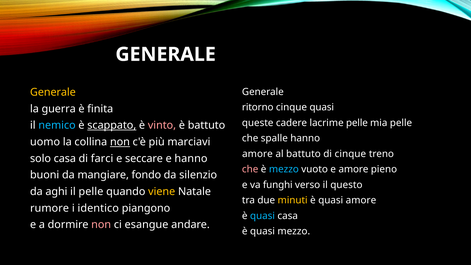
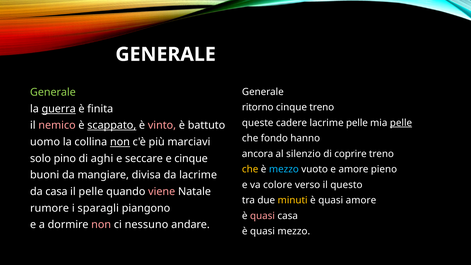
Generale colour: yellow -> light green (53, 92)
cinque quasi: quasi -> treno (322, 107)
guerra underline: none -> present (59, 109)
pelle underline: none -> present (401, 123)
nemico colour: light blue -> pink (57, 125)
spalle: spalle -> fondo (274, 138)
amore: amore -> ancora (258, 154)
al battuto: battuto -> silenzio (303, 154)
di cinque: cinque -> coprire (350, 154)
solo casa: casa -> pino (65, 159)
farci: farci -> aghi (102, 159)
e hanno: hanno -> cinque (191, 159)
che colour: pink -> yellow (250, 169)
fondo: fondo -> divisa (146, 175)
da silenzio: silenzio -> lacrime (198, 175)
funghi: funghi -> colore (278, 185)
da aghi: aghi -> casa (56, 192)
viene colour: yellow -> pink (162, 192)
identico: identico -> sparagli (98, 208)
quasi colour: light blue -> pink (262, 216)
esangue: esangue -> nessuno (146, 225)
